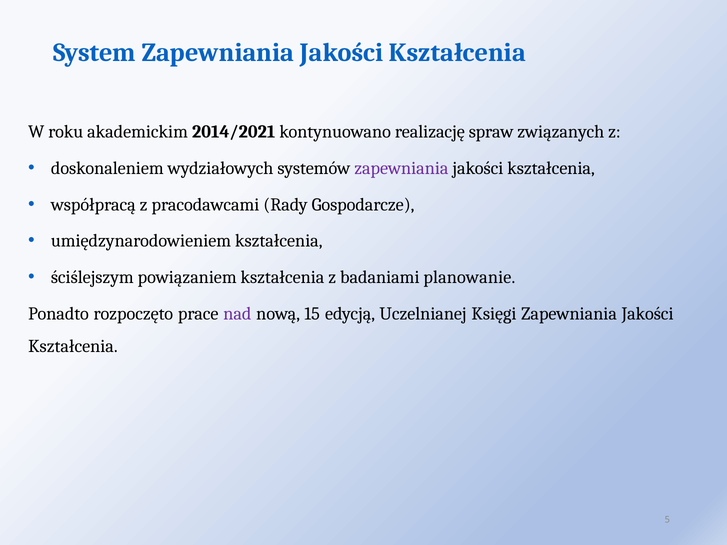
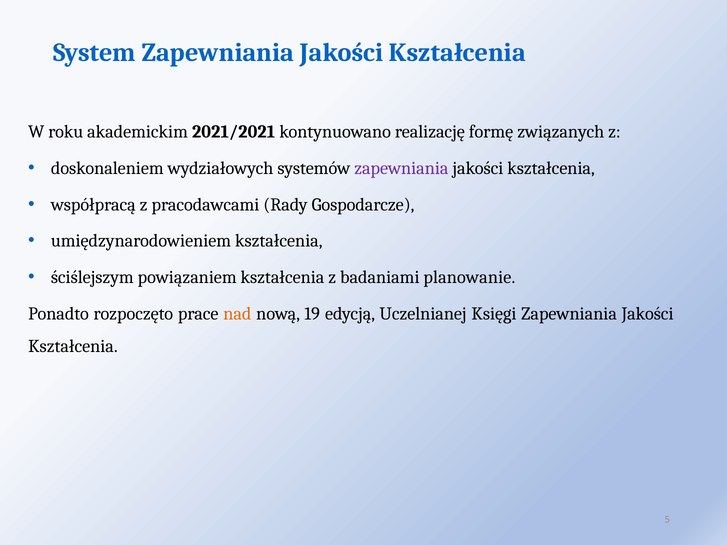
2014/2021: 2014/2021 -> 2021/2021 (234, 132)
spraw: spraw -> formę (491, 132)
nad colour: purple -> orange (237, 314)
15: 15 -> 19 (312, 314)
